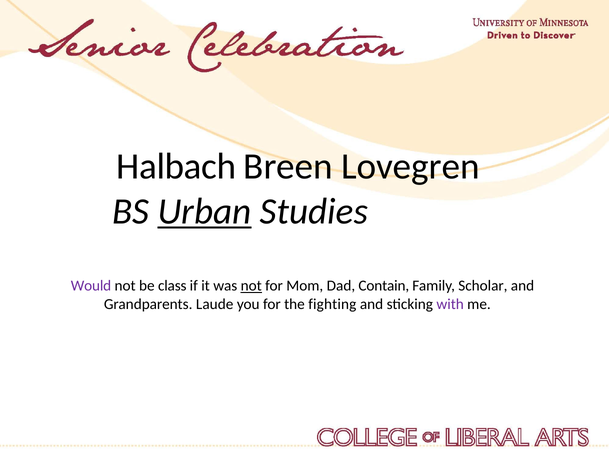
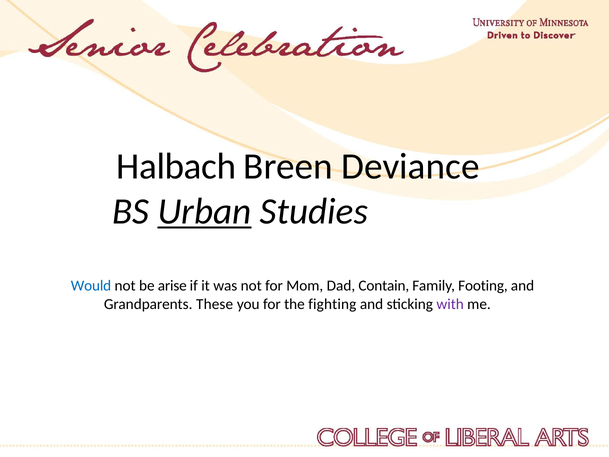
Lovegren: Lovegren -> Deviance (410, 167)
Would colour: purple -> blue (91, 286)
class: class -> arise (172, 286)
not underline: present -> none (251, 286)
Scholar: Scholar -> Footing (483, 286)
Laude: Laude -> These (215, 304)
